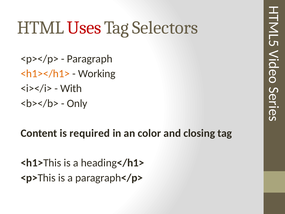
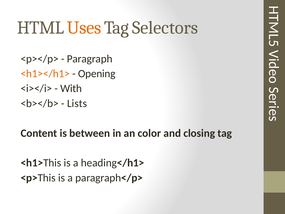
Uses colour: red -> orange (84, 28)
Working: Working -> Opening (97, 74)
Only: Only -> Lists (77, 103)
required: required -> between (90, 133)
